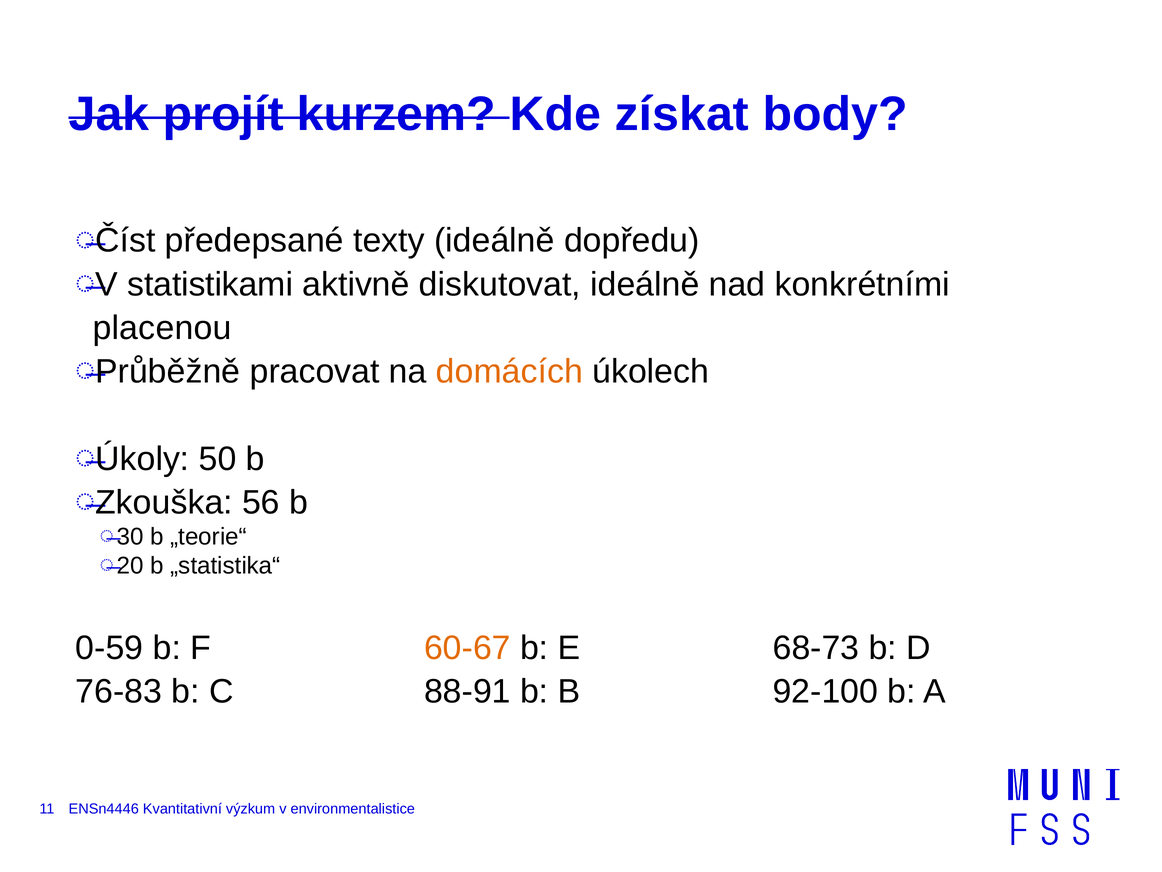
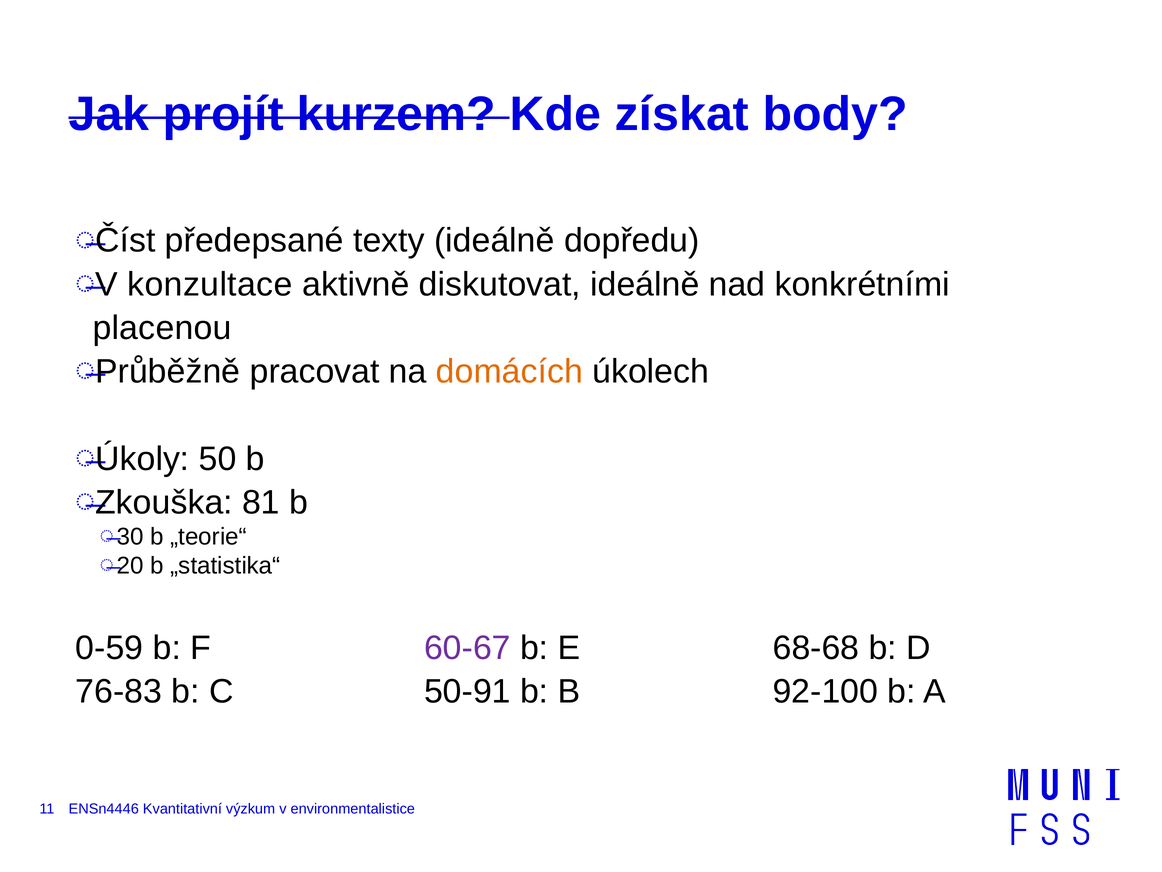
statistikami: statistikami -> konzultace (210, 284)
56: 56 -> 81 (261, 502)
60-67 colour: orange -> purple (467, 648)
68-73: 68-73 -> 68-68 (816, 648)
88-91: 88-91 -> 50-91 (467, 691)
